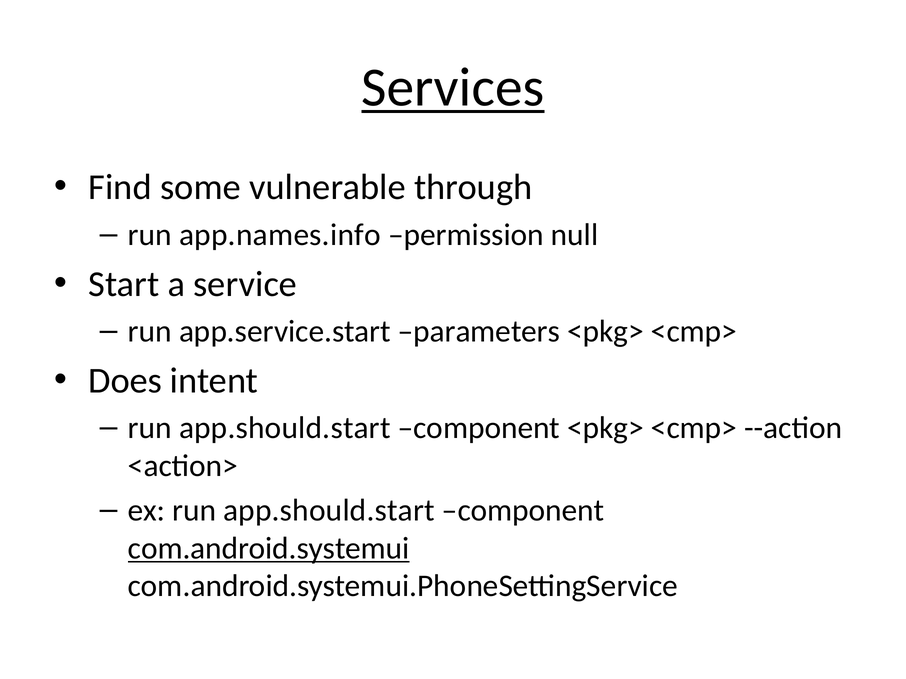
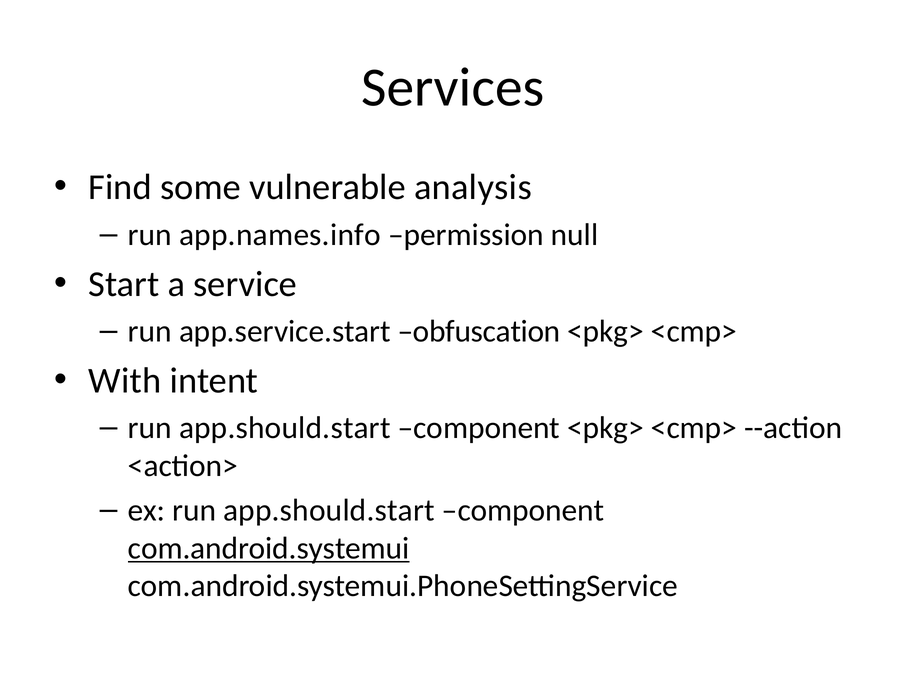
Services underline: present -> none (453, 88)
through: through -> analysis (473, 188)
parameters: parameters -> obfuscation (479, 332)
Does: Does -> With (125, 381)
